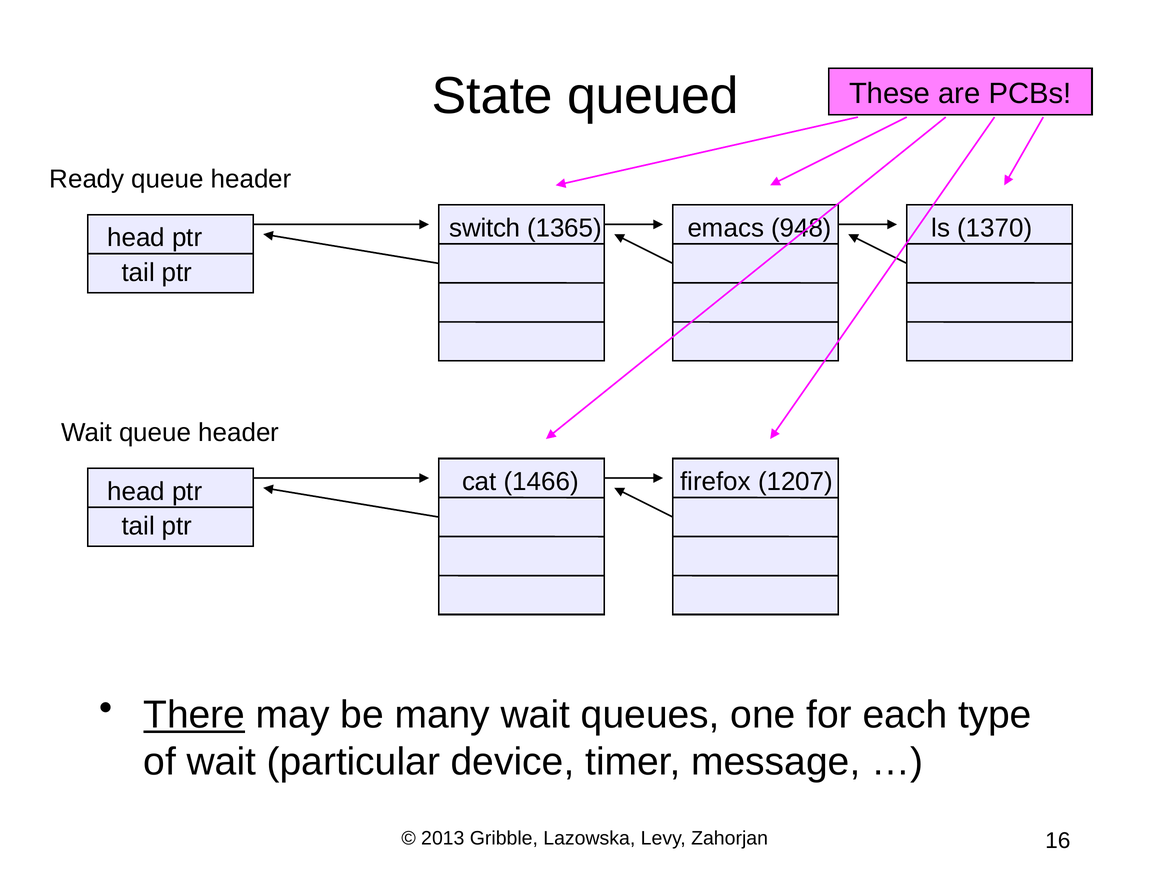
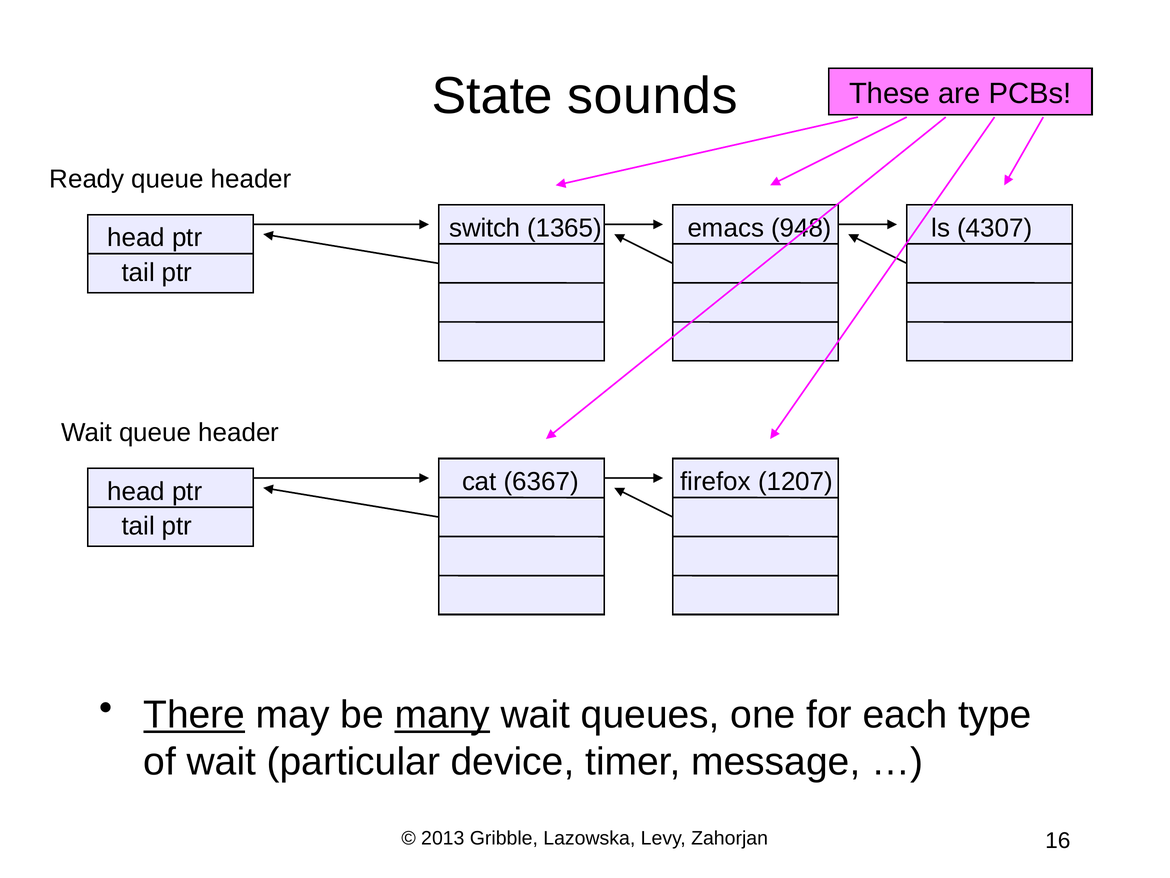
queued: queued -> sounds (652, 96)
1370: 1370 -> 4307 (995, 228)
1466: 1466 -> 6367 (541, 481)
many underline: none -> present (442, 715)
